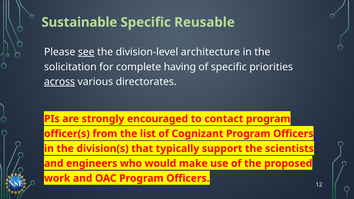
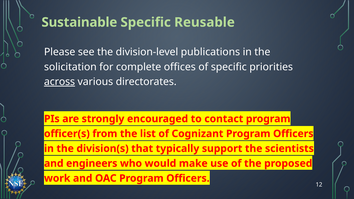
see underline: present -> none (86, 52)
architecture: architecture -> publications (210, 52)
having: having -> offices (180, 67)
